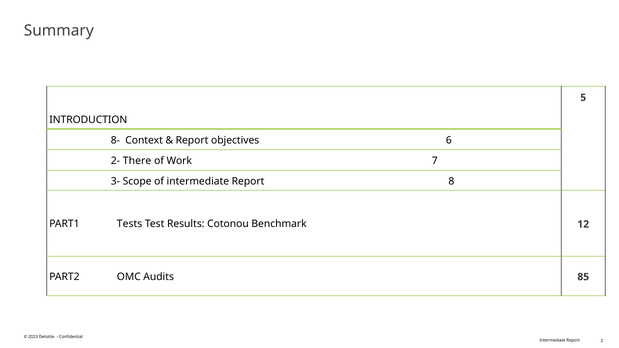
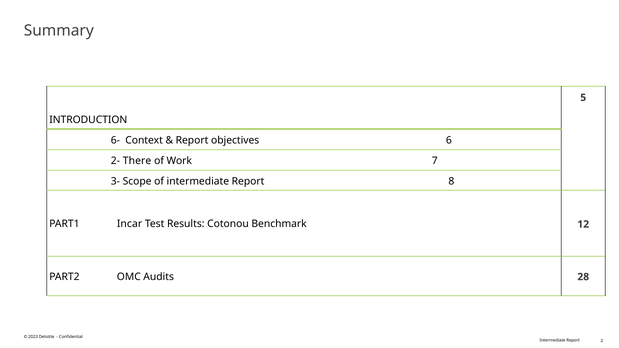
8-: 8- -> 6- (115, 140)
Tests: Tests -> Incar (130, 224)
85: 85 -> 28 (583, 277)
